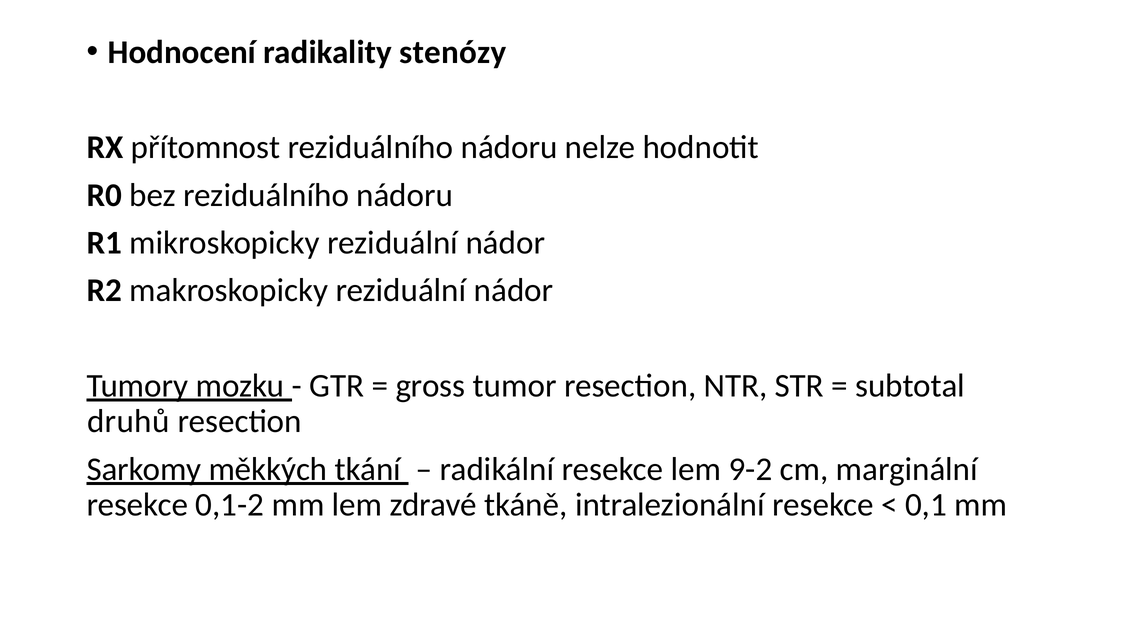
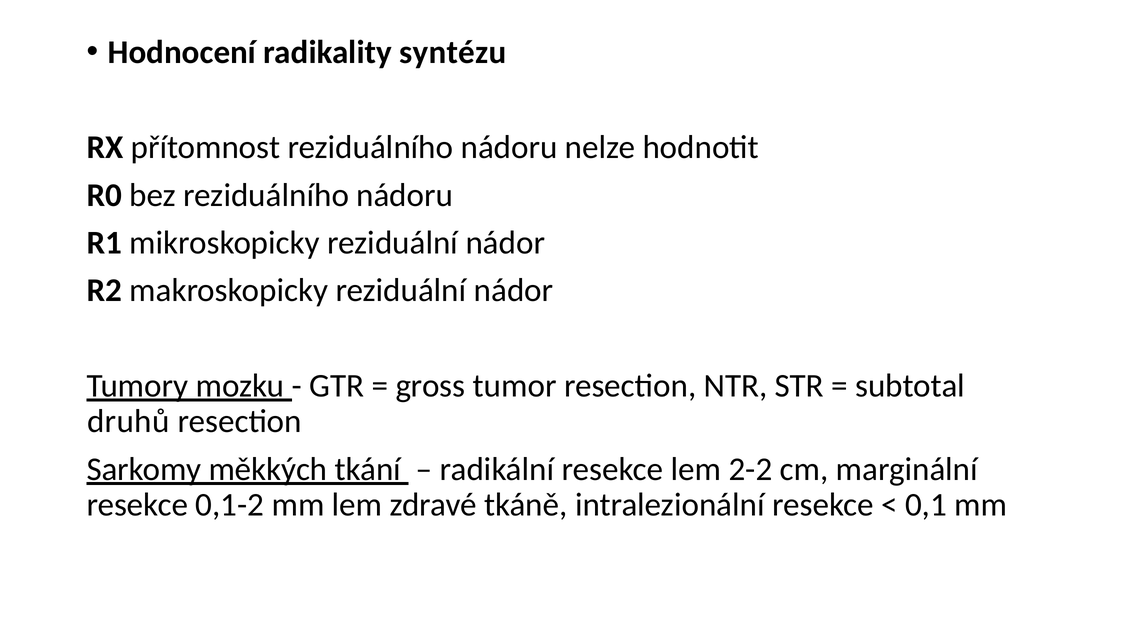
stenózy: stenózy -> syntézu (453, 52)
9-2: 9-2 -> 2-2 (750, 469)
